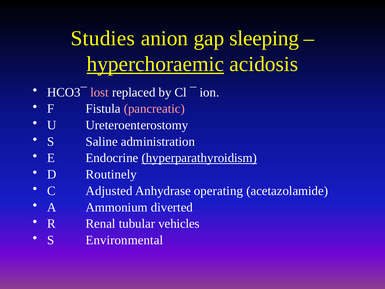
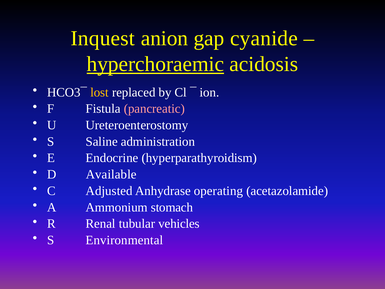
Studies: Studies -> Inquest (103, 38)
sleeping: sleeping -> cyanide (264, 38)
lost colour: pink -> yellow (100, 92)
hyperparathyroidism underline: present -> none (199, 158)
Routinely: Routinely -> Available (111, 174)
diverted: diverted -> stomach (172, 207)
